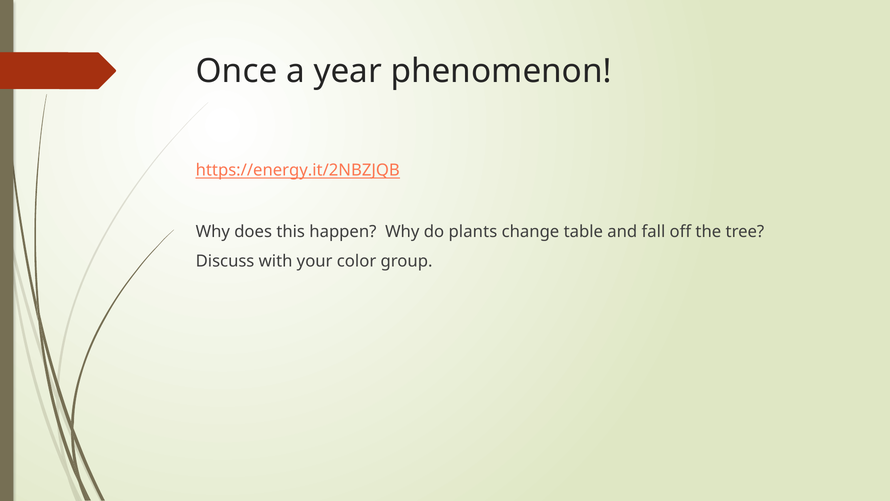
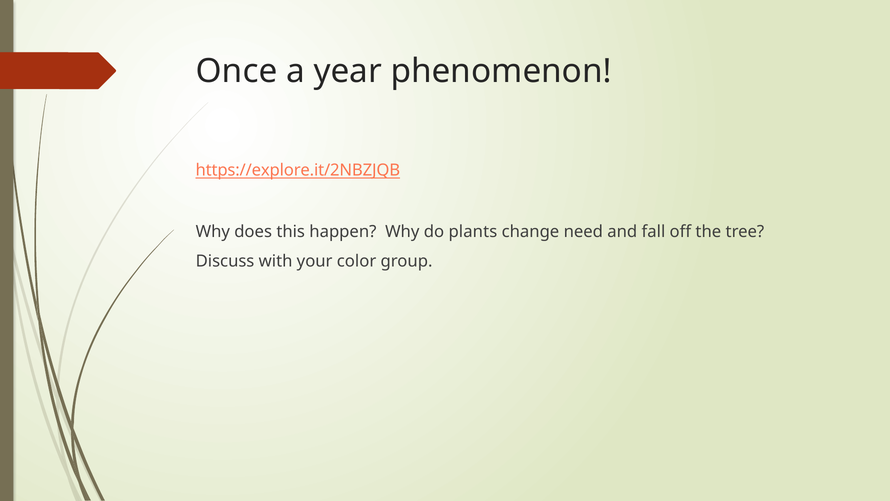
https://energy.it/2NBZJQB: https://energy.it/2NBZJQB -> https://explore.it/2NBZJQB (298, 170)
table: table -> need (583, 232)
